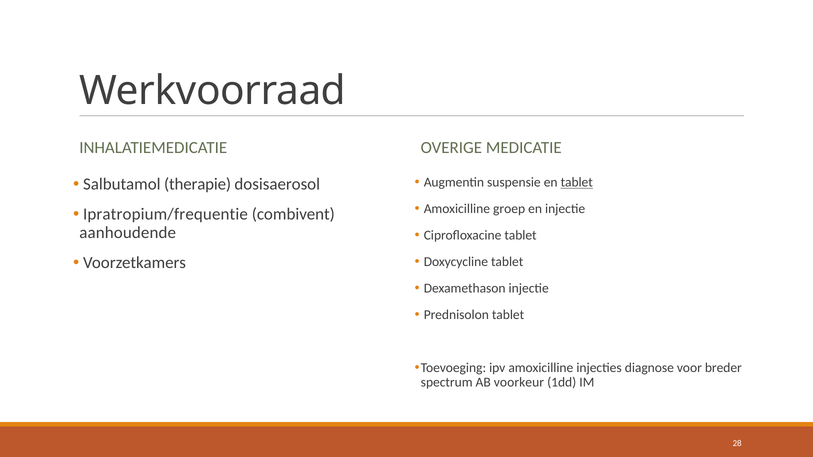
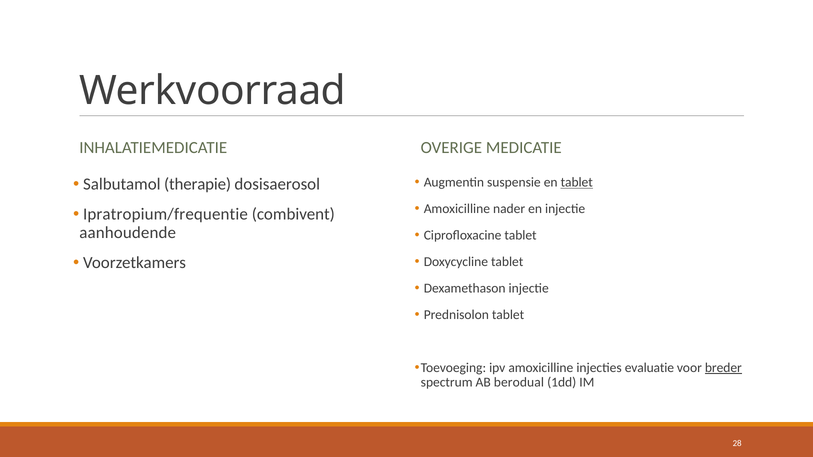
groep: groep -> nader (509, 209)
diagnose: diagnose -> evaluatie (649, 368)
breder underline: none -> present (723, 368)
voorkeur: voorkeur -> berodual (519, 382)
